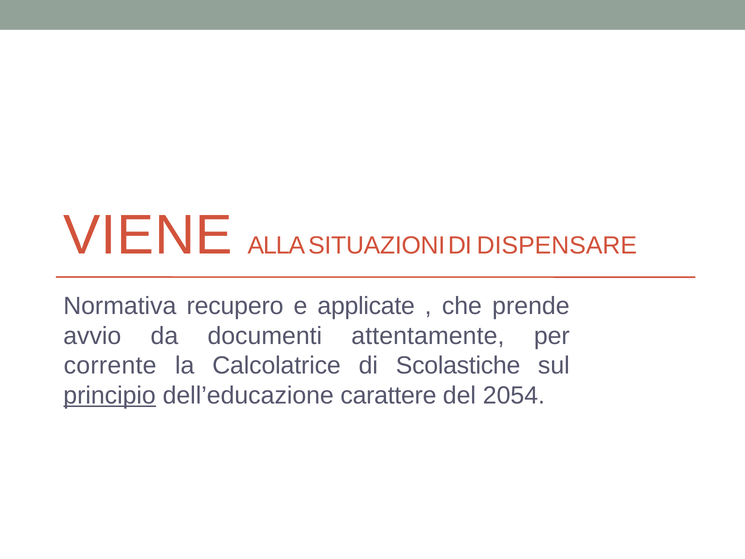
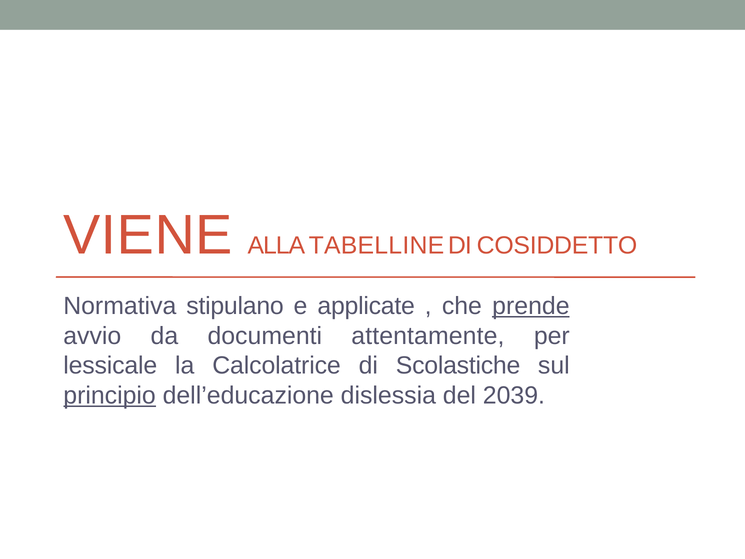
SITUAZIONI: SITUAZIONI -> TABELLINE (376, 246)
DISPENSARE: DISPENSARE -> COSIDDETTO (557, 246)
recupero: recupero -> stipulano (235, 306)
prende underline: none -> present (531, 306)
corrente: corrente -> lessicale (110, 366)
carattere: carattere -> dislessia (388, 395)
2054: 2054 -> 2039 (514, 395)
